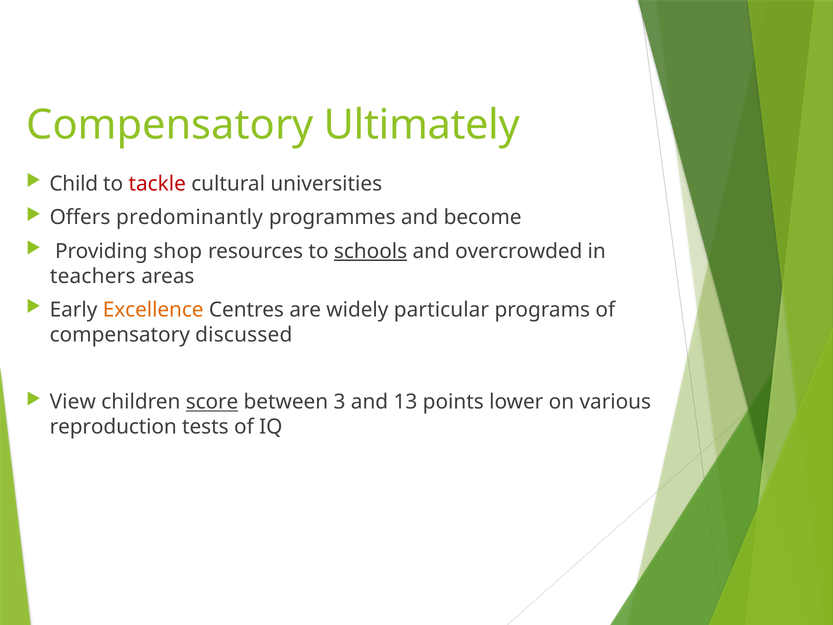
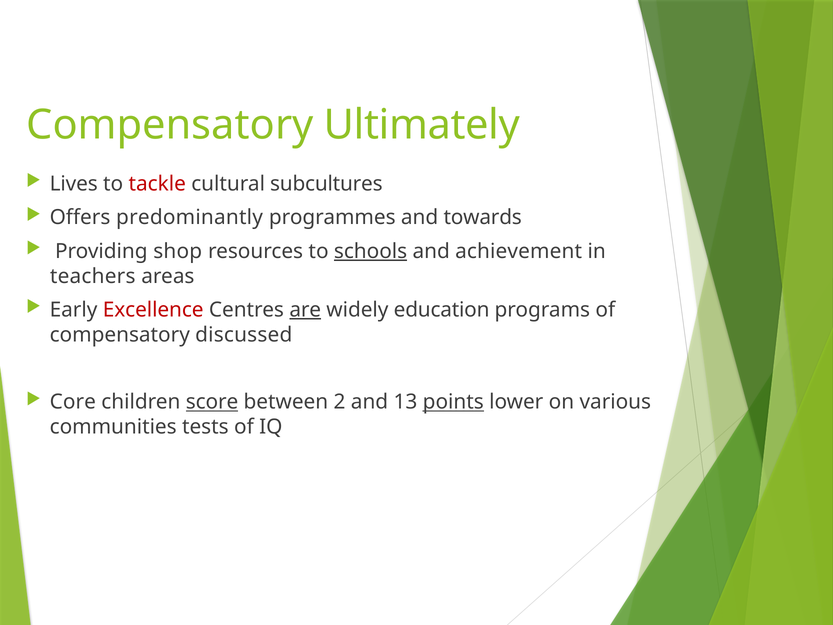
Child: Child -> Lives (74, 184)
universities: universities -> subcultures (326, 184)
become: become -> towards (483, 217)
overcrowded: overcrowded -> achievement (519, 251)
Excellence colour: orange -> red (153, 310)
are underline: none -> present (305, 310)
particular: particular -> education (442, 310)
View: View -> Core (73, 402)
3: 3 -> 2 (340, 402)
points underline: none -> present (453, 402)
reproduction: reproduction -> communities (113, 427)
